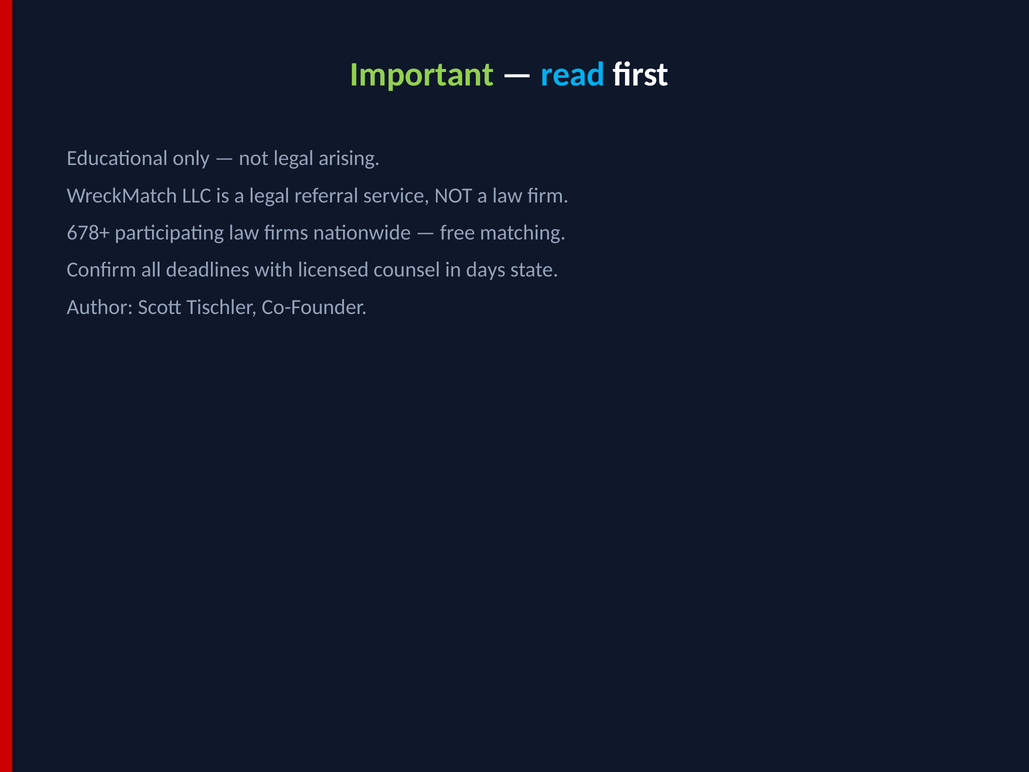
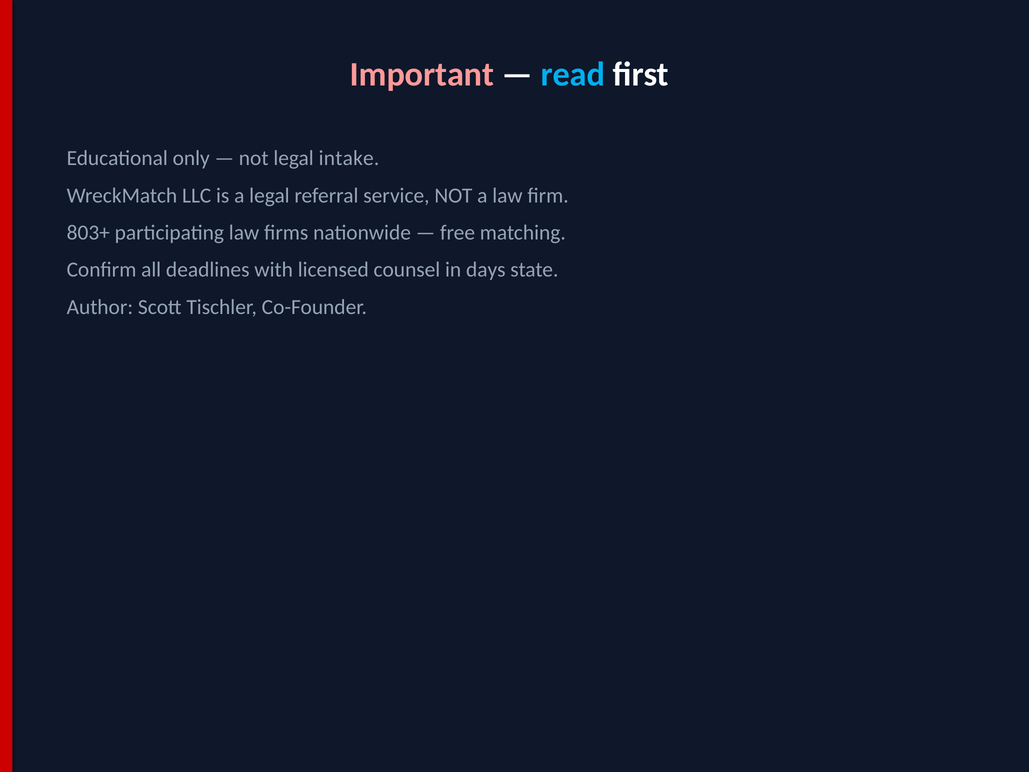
Important colour: light green -> pink (422, 74)
arising: arising -> intake (349, 158)
678+: 678+ -> 803+ (88, 233)
